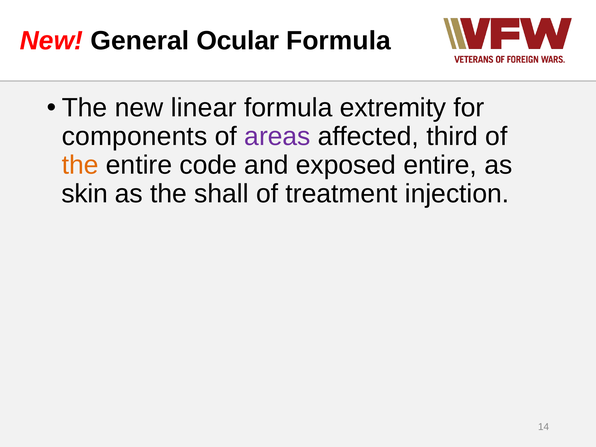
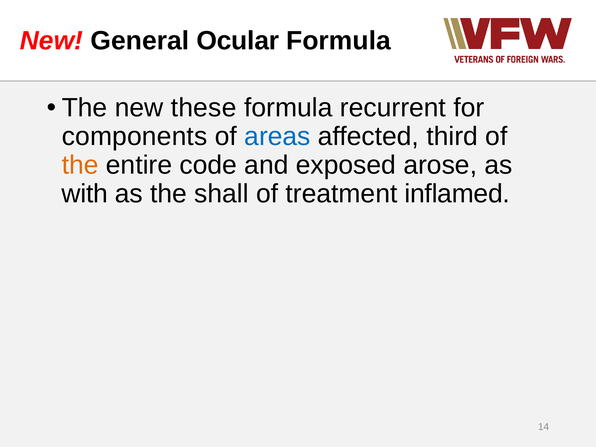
linear: linear -> these (204, 108)
extremity: extremity -> recurrent (393, 108)
areas colour: purple -> blue (277, 137)
exposed entire: entire -> arose (440, 165)
skin: skin -> with (85, 194)
injection: injection -> inflamed (457, 194)
